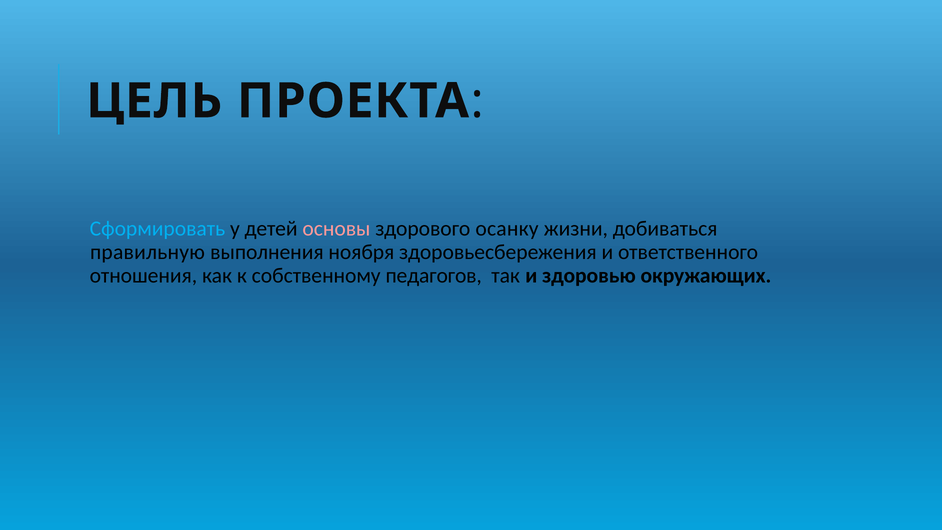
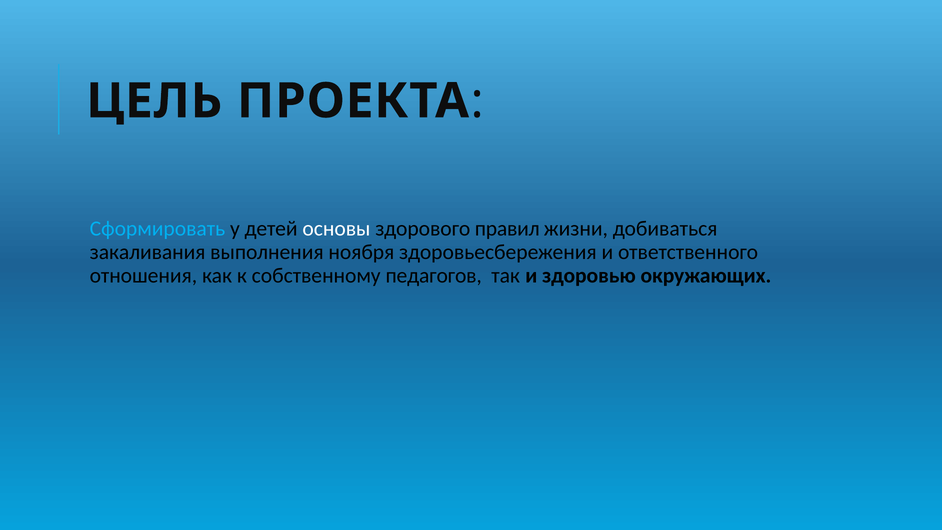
основы colour: pink -> white (336, 229)
осанку: осанку -> правил (507, 229)
правильную: правильную -> закаливания (148, 252)
